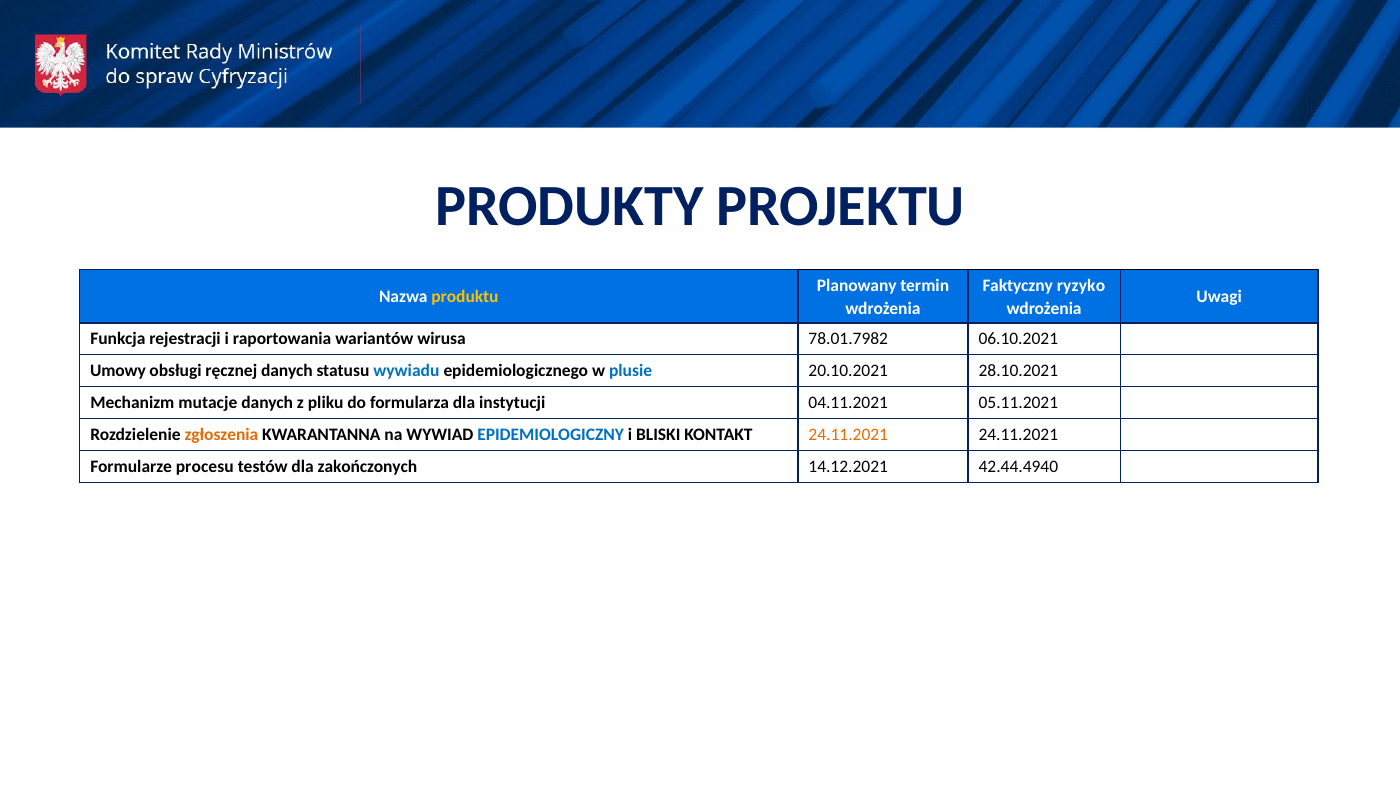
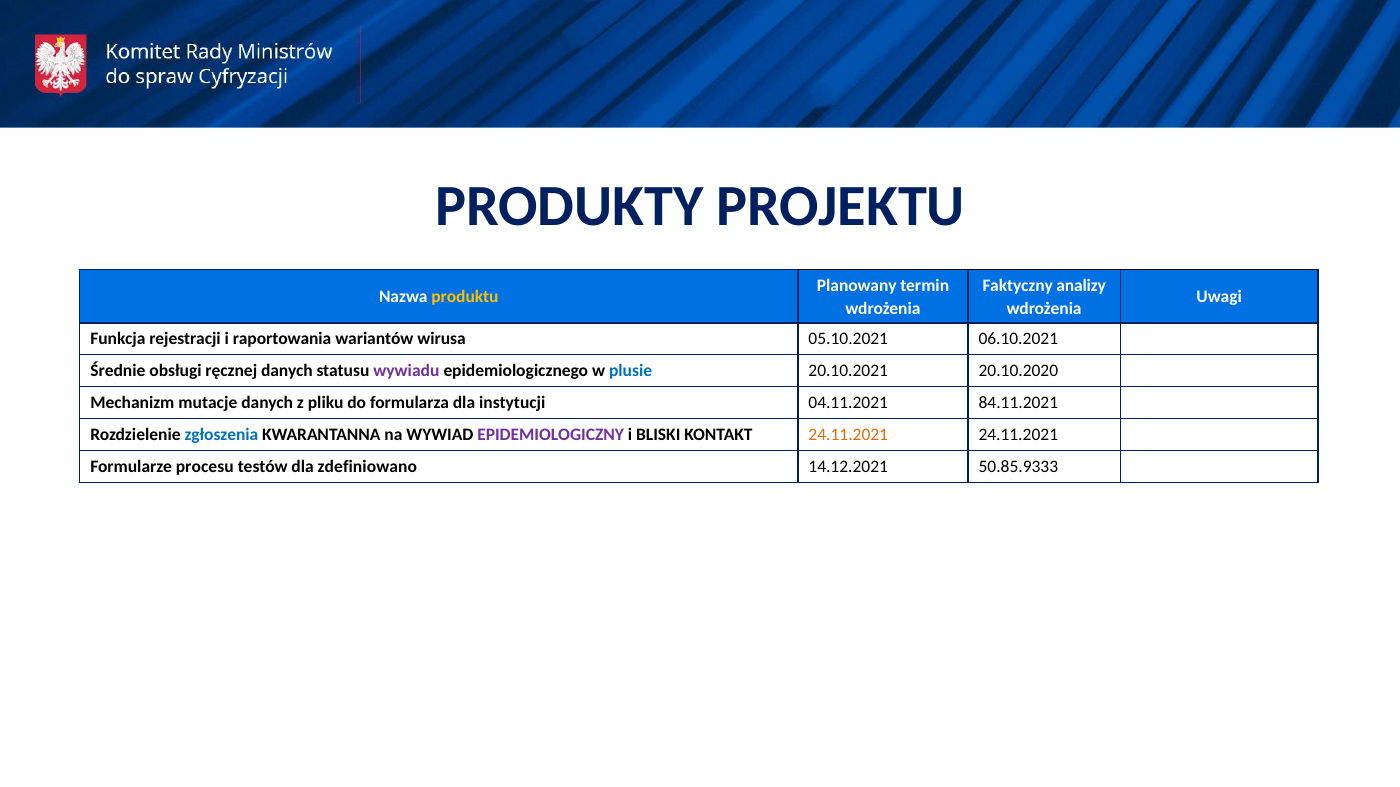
ryzyko: ryzyko -> analizy (1081, 286)
78.01.7982: 78.01.7982 -> 05.10.2021 (848, 339)
Umowy: Umowy -> Średnie (118, 371)
wywiadu colour: blue -> purple (406, 371)
28.10.2021: 28.10.2021 -> 20.10.2020 (1018, 371)
05.11.2021: 05.11.2021 -> 84.11.2021 (1018, 403)
zgłoszenia colour: orange -> blue (221, 435)
EPIDEMIOLOGICZNY colour: blue -> purple (551, 435)
zakończonych: zakończonych -> zdefiniowano (367, 467)
42.44.4940: 42.44.4940 -> 50.85.9333 (1018, 467)
